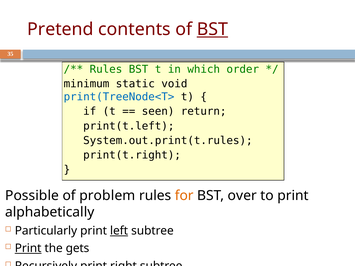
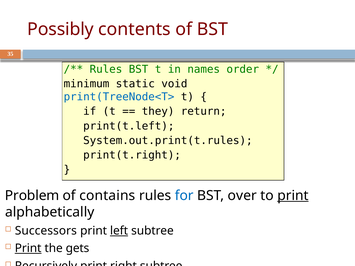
Pretend: Pretend -> Possibly (61, 29)
BST underline: present -> none (212, 29)
which: which -> names (204, 69)
seen: seen -> they (158, 112)
Possible: Possible -> Problem (32, 196)
problem: problem -> contains (107, 196)
for colour: orange -> blue (184, 196)
print underline: none -> present (293, 196)
Particularly: Particularly -> Successors (46, 231)
